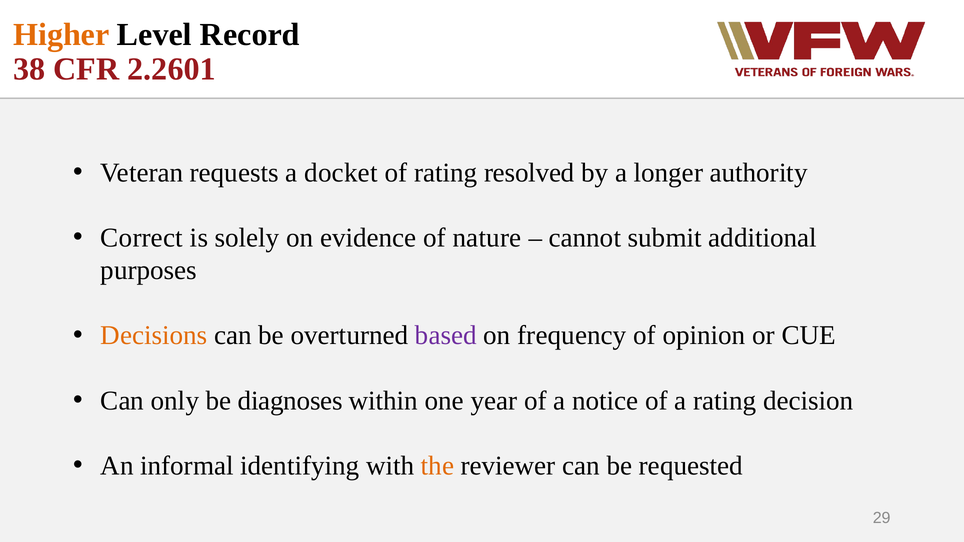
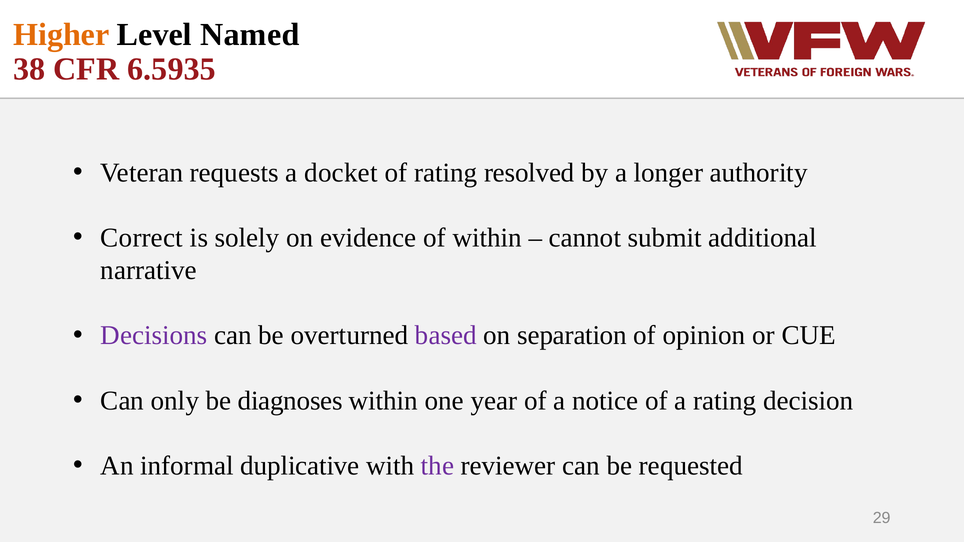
Record: Record -> Named (250, 35)
2.2601: 2.2601 -> 6.5935 (172, 69)
of nature: nature -> within (487, 238)
purposes: purposes -> narrative (149, 271)
Decisions colour: orange -> purple (154, 336)
frequency: frequency -> separation (572, 336)
identifying: identifying -> duplicative (300, 466)
the colour: orange -> purple (437, 466)
